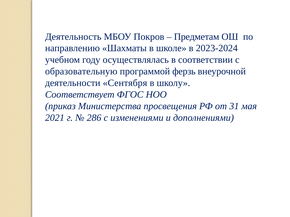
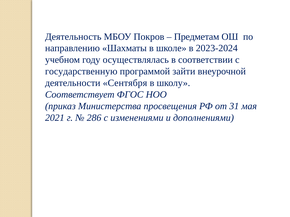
образовательную: образовательную -> государственную (81, 72)
ферзь: ферзь -> зайти (184, 72)
